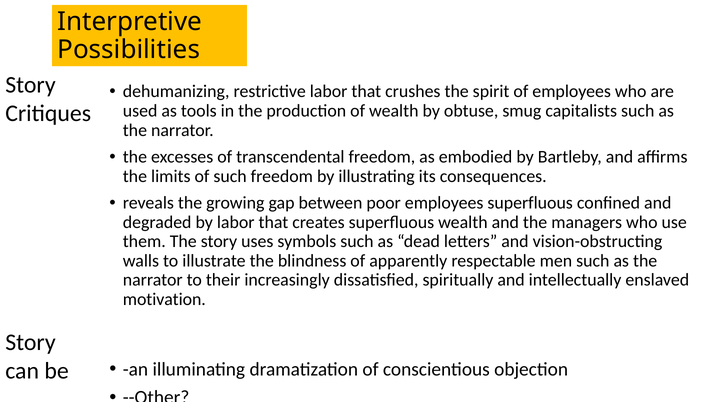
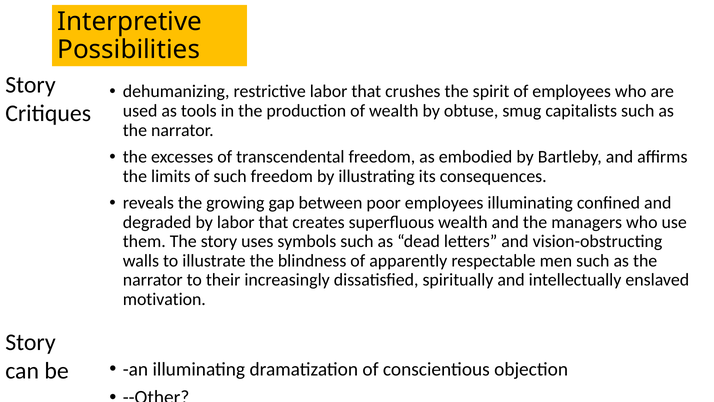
employees superfluous: superfluous -> illuminating (530, 203)
